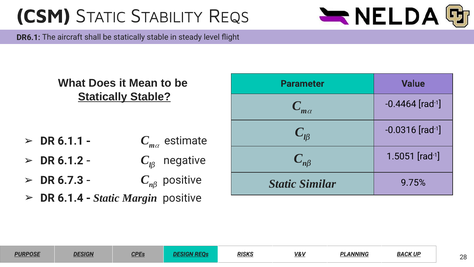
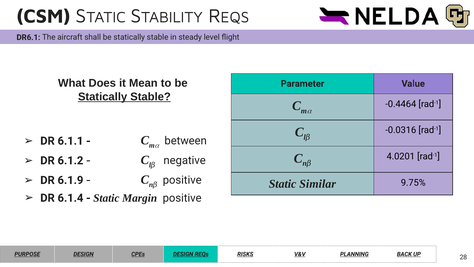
estimate: estimate -> between (186, 141)
1.5051: 1.5051 -> 4.0201 (401, 156)
6.7.3: 6.7.3 -> 6.1.9 (70, 180)
